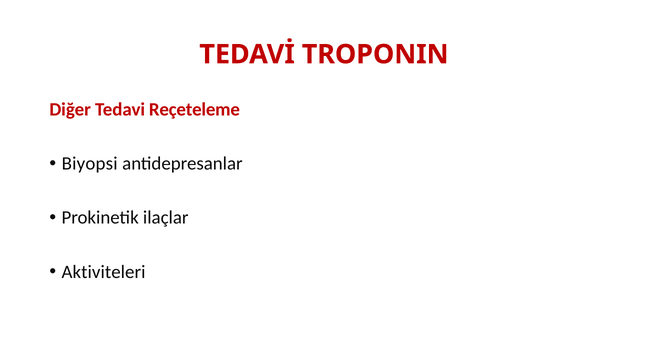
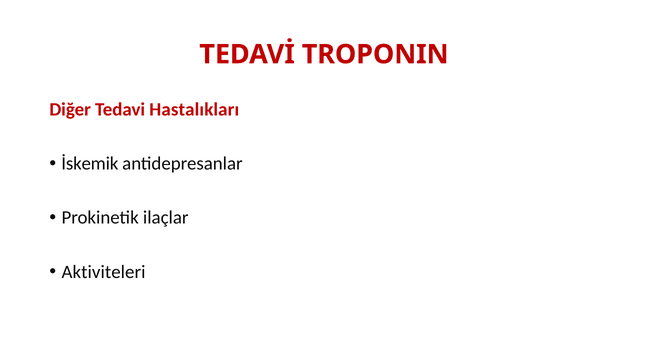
Reçeteleme: Reçeteleme -> Hastalıkları (194, 110)
Biyopsi: Biyopsi -> İskemik (90, 164)
